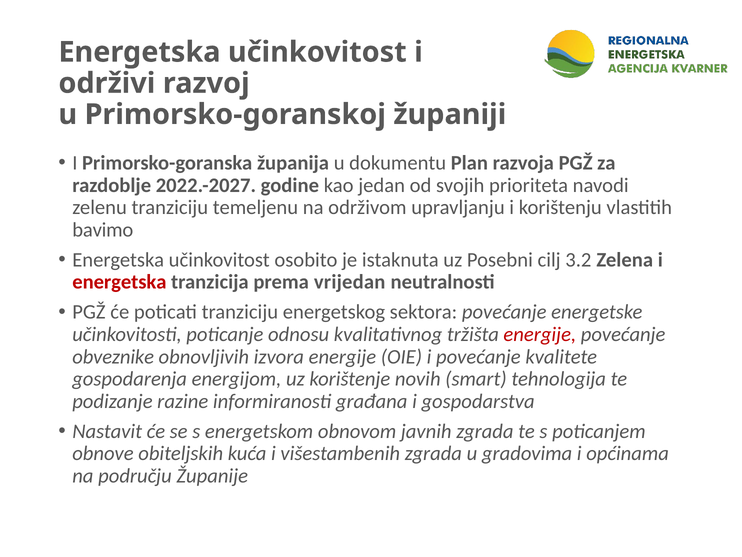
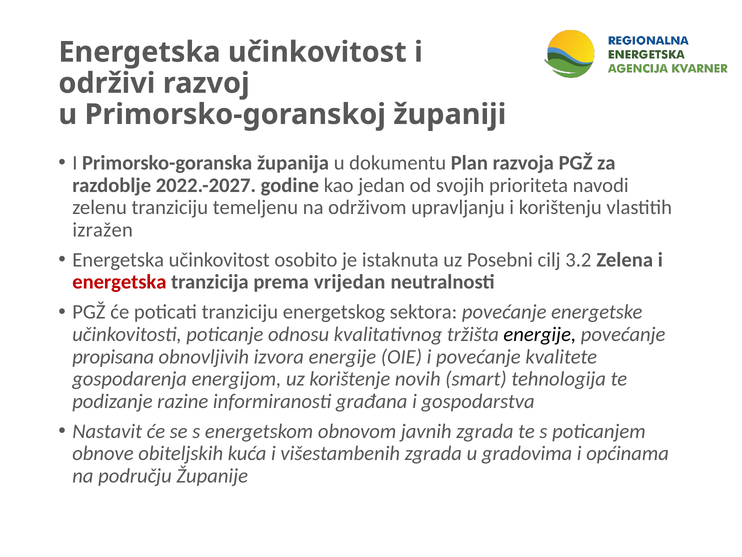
bavimo: bavimo -> izražen (103, 230)
energije colour: red -> black (540, 334)
obveznike: obveznike -> propisana (113, 356)
